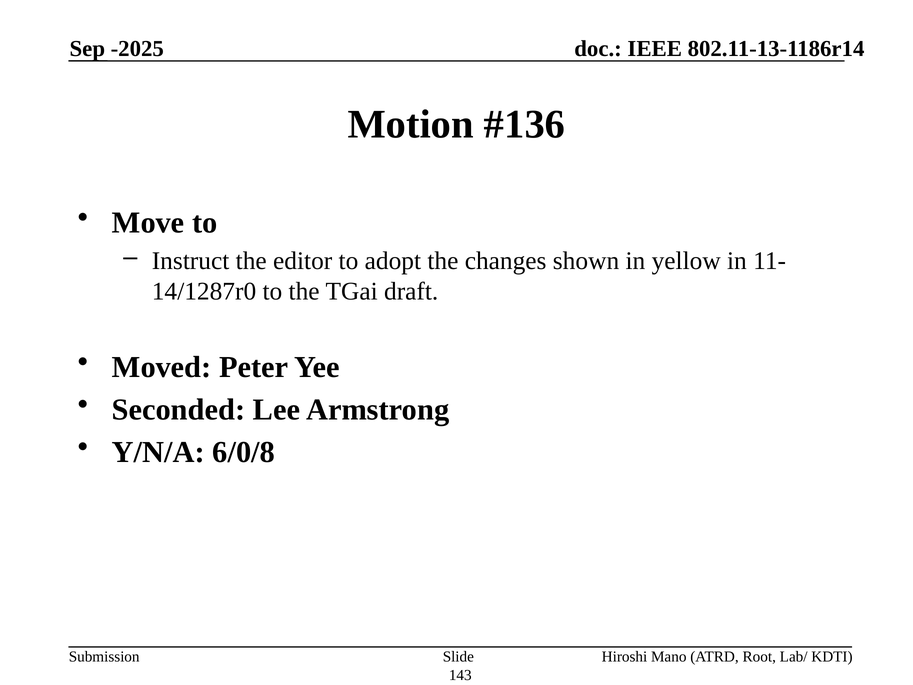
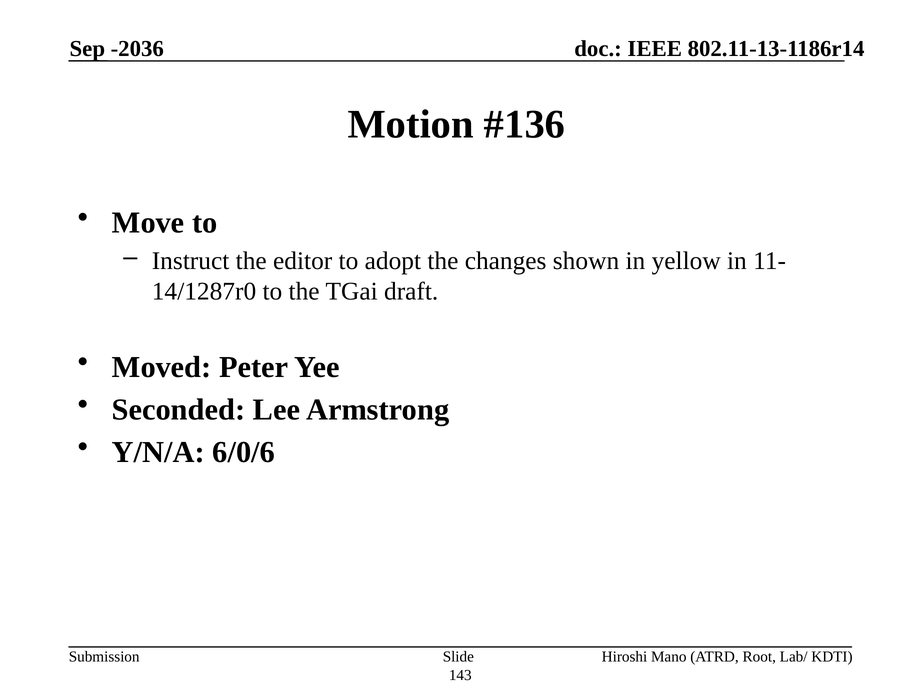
-2025: -2025 -> -2036 (137, 49)
6/0/8: 6/0/8 -> 6/0/6 (244, 452)
